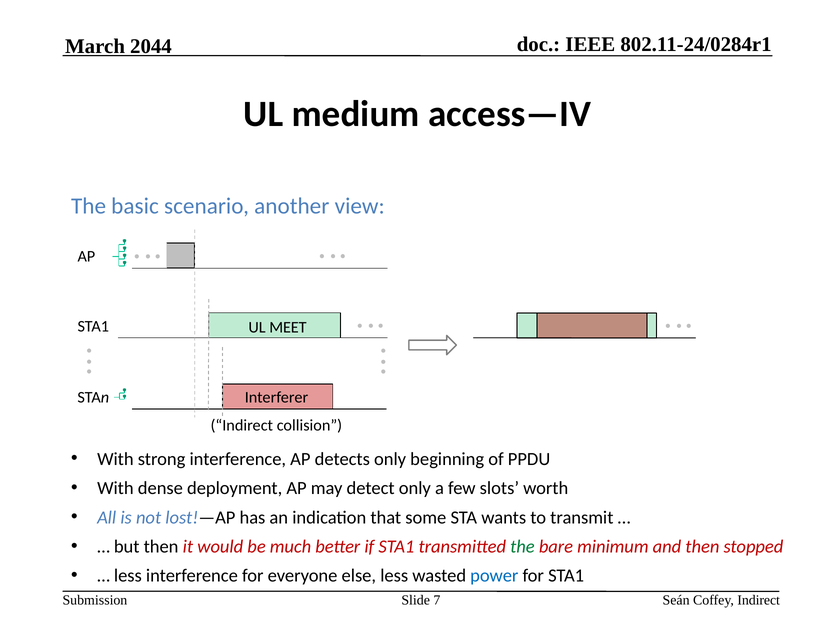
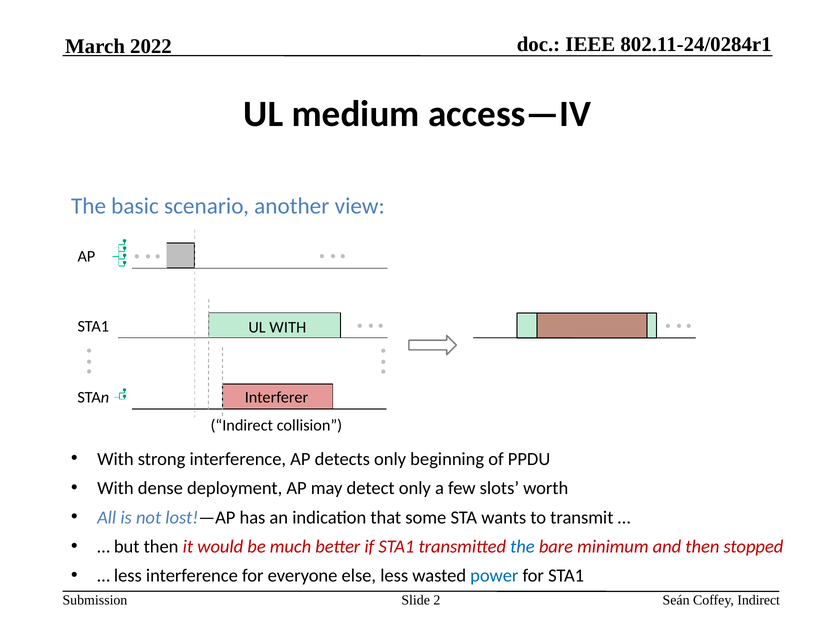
2044: 2044 -> 2022 (151, 46)
UL MEET: MEET -> WITH (288, 327)
the colour: green -> blue (522, 547)
7: 7 -> 2 (437, 601)
